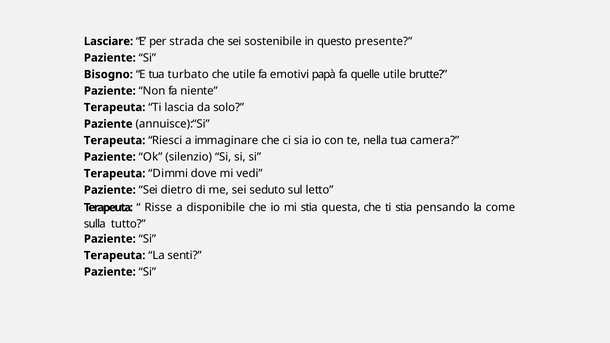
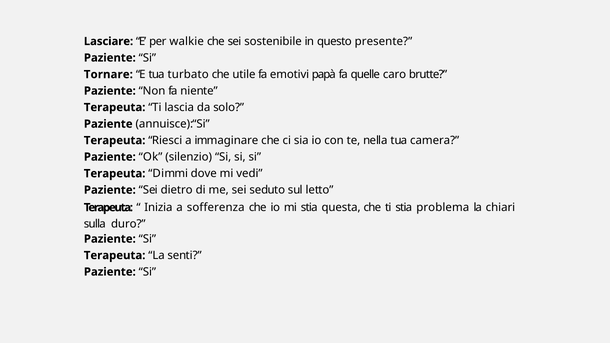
strada: strada -> walkie (187, 41)
Bisogno: Bisogno -> Tornare (108, 74)
quelle utile: utile -> caro (395, 74)
Risse: Risse -> Inizia (158, 208)
disponibile: disponibile -> sofferenza (216, 208)
pensando: pensando -> problema (443, 208)
come: come -> chiari (500, 208)
tutto: tutto -> duro (128, 224)
